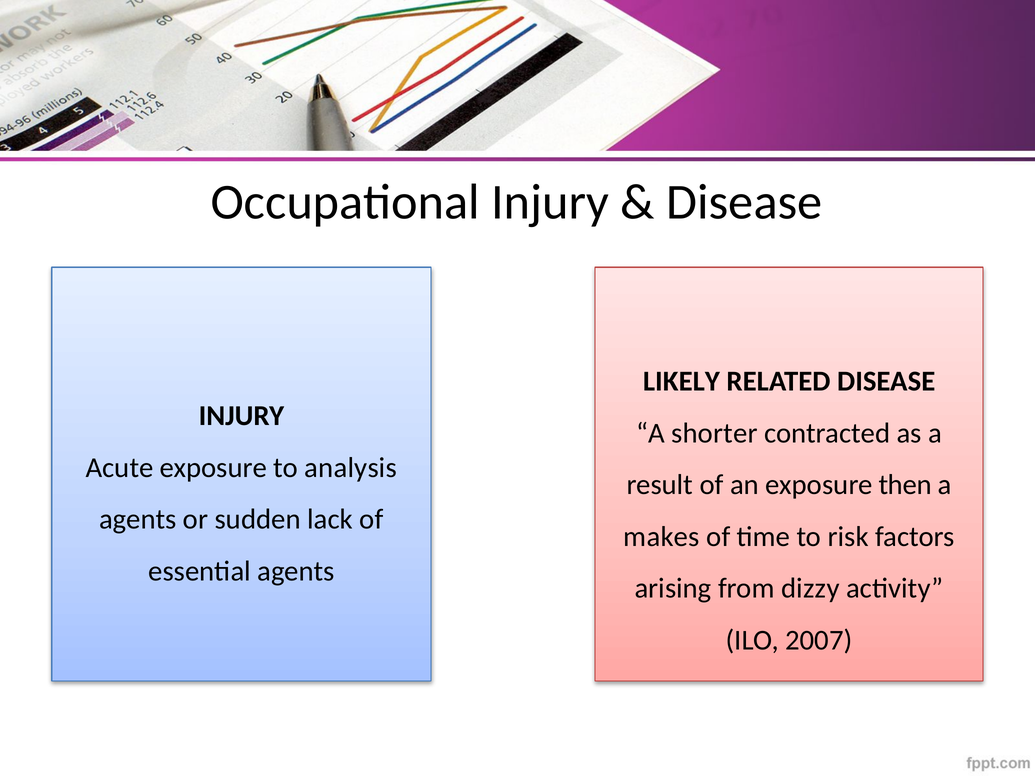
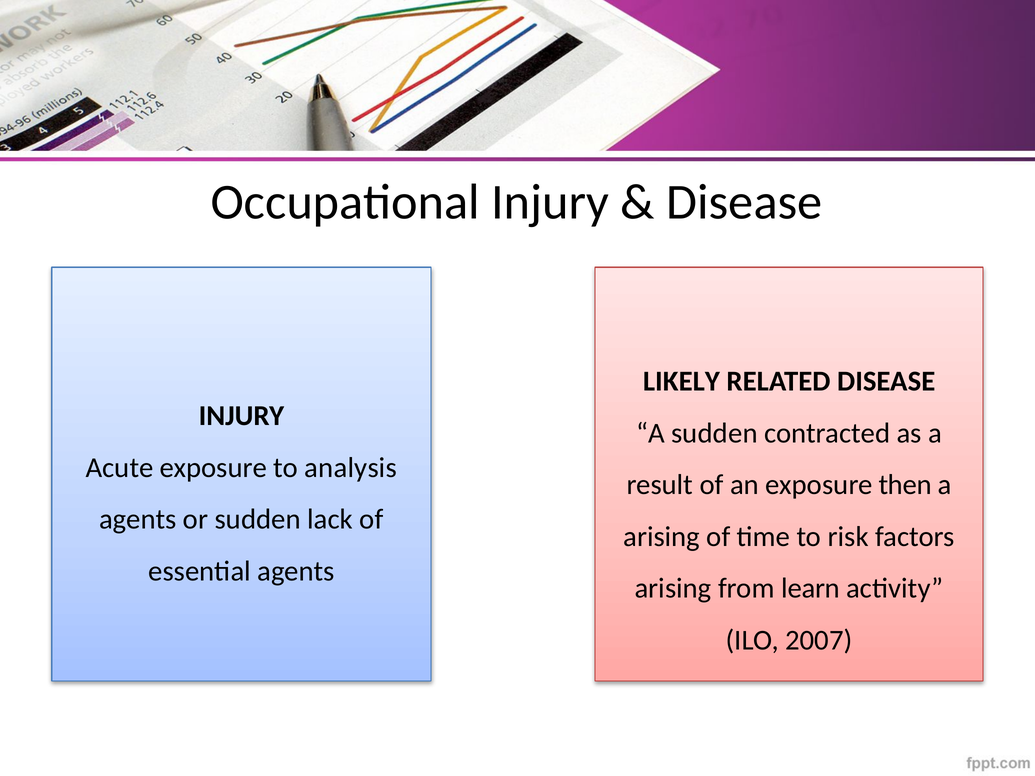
A shorter: shorter -> sudden (714, 433)
makes: makes -> arising (662, 537)
dizzy: dizzy -> learn (811, 588)
